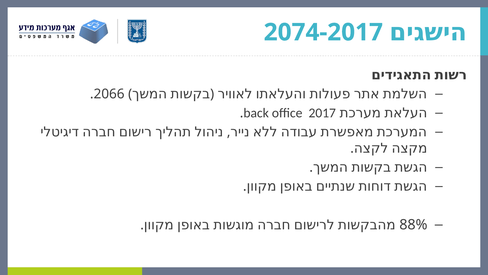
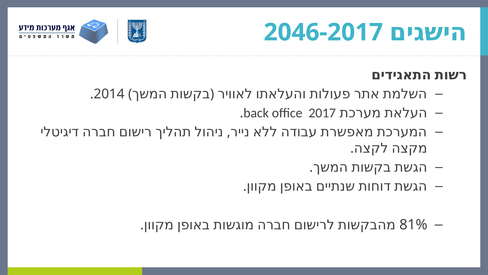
2074-2017: 2074-2017 -> 2046-2017 (323, 32)
2066: 2066 -> 2014 (109, 94)
88%: 88% -> 81% (413, 225)
